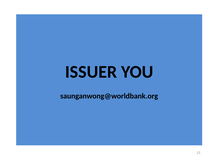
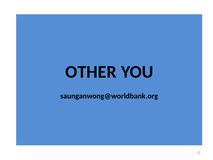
ISSUER: ISSUER -> OTHER (91, 72)
